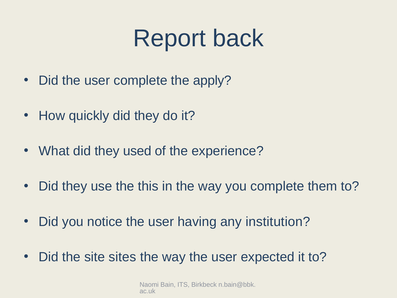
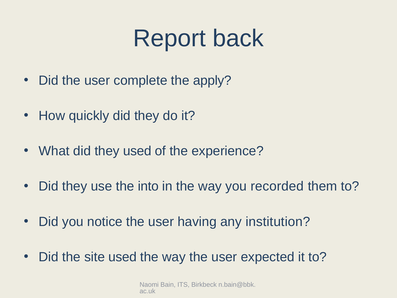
this: this -> into (148, 186)
you complete: complete -> recorded (277, 186)
site sites: sites -> used (123, 257)
